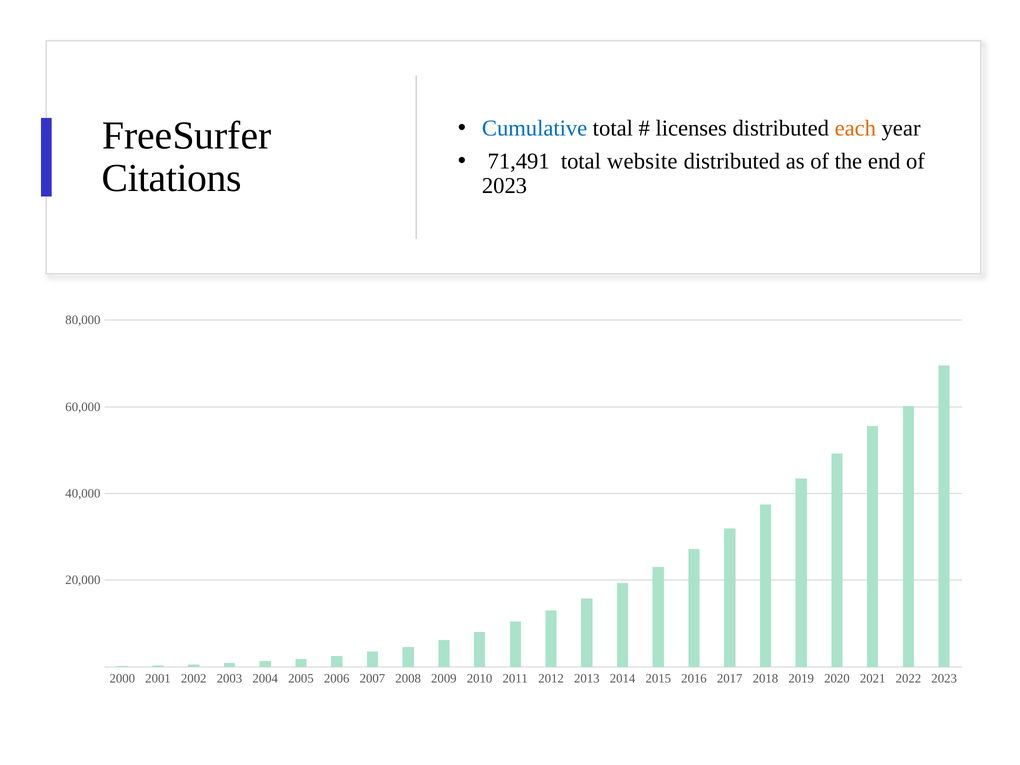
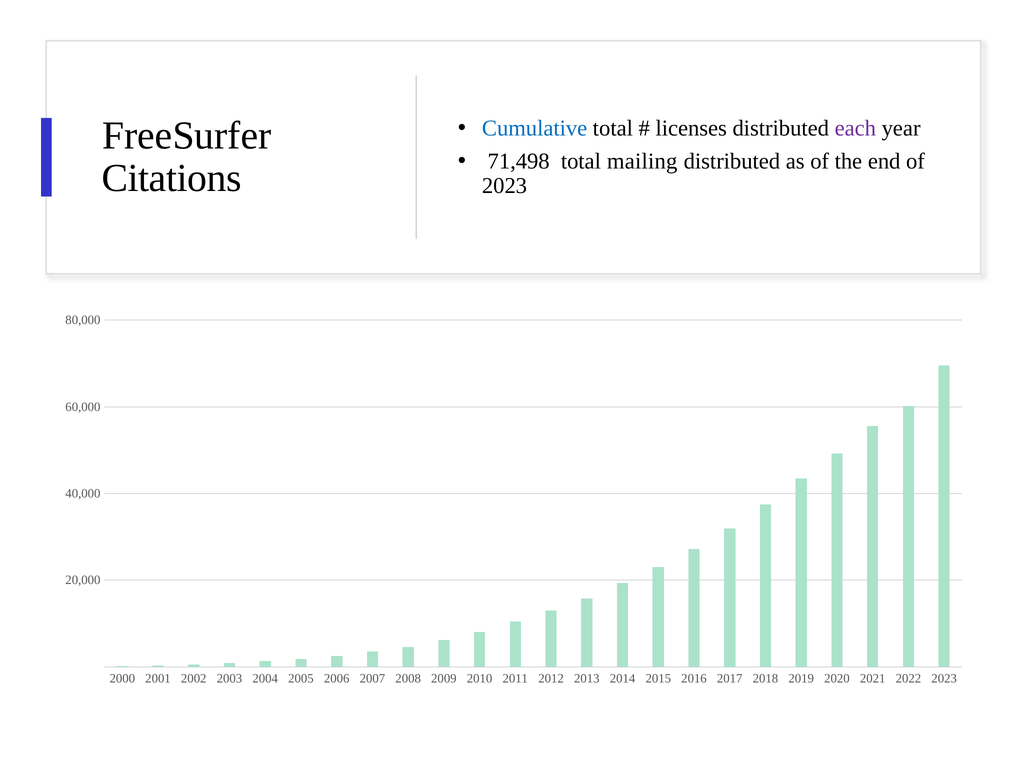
each colour: orange -> purple (855, 128)
71,491: 71,491 -> 71,498 (519, 161)
website: website -> mailing (642, 161)
